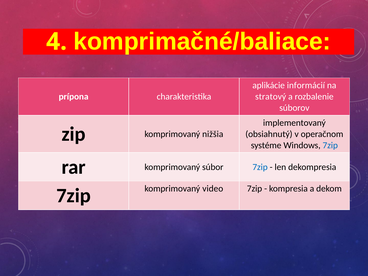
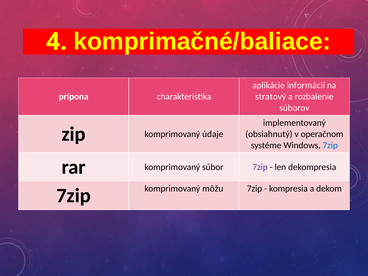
nižšia: nižšia -> údaje (213, 134)
7zip colour: blue -> purple (260, 167)
video: video -> môžu (213, 189)
